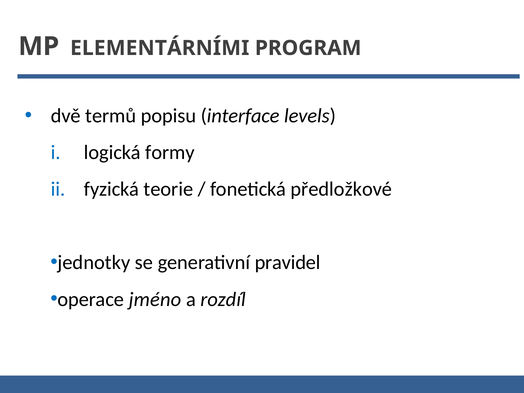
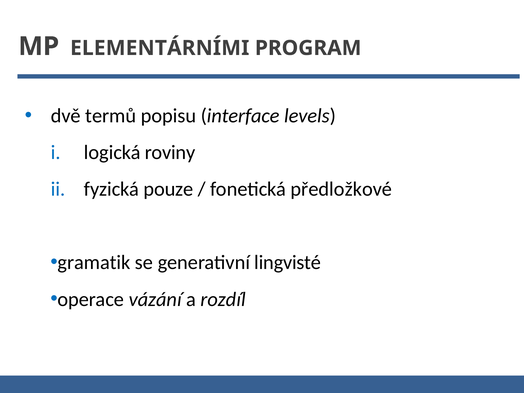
formy: formy -> roviny (170, 152)
teorie: teorie -> pouze (168, 189)
jednotky: jednotky -> gramatik (94, 263)
pravidel: pravidel -> lingvisté (288, 263)
jméno: jméno -> vázání (155, 299)
